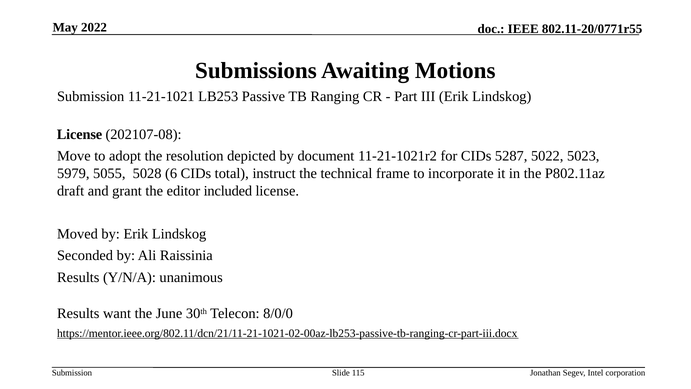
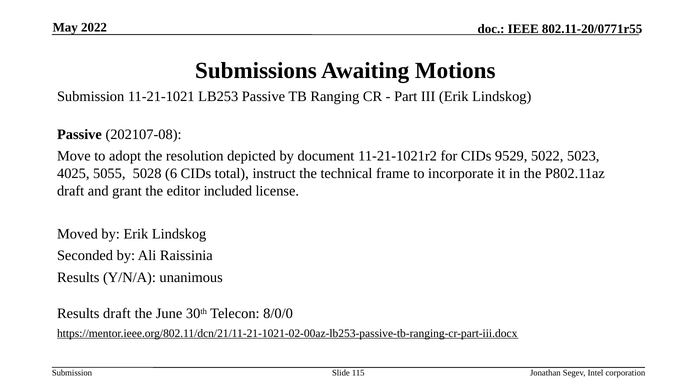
License: License -> Passive (79, 134)
5287: 5287 -> 9529 (511, 156)
5979: 5979 -> 4025 (73, 173)
Results want: want -> draft (117, 313)
